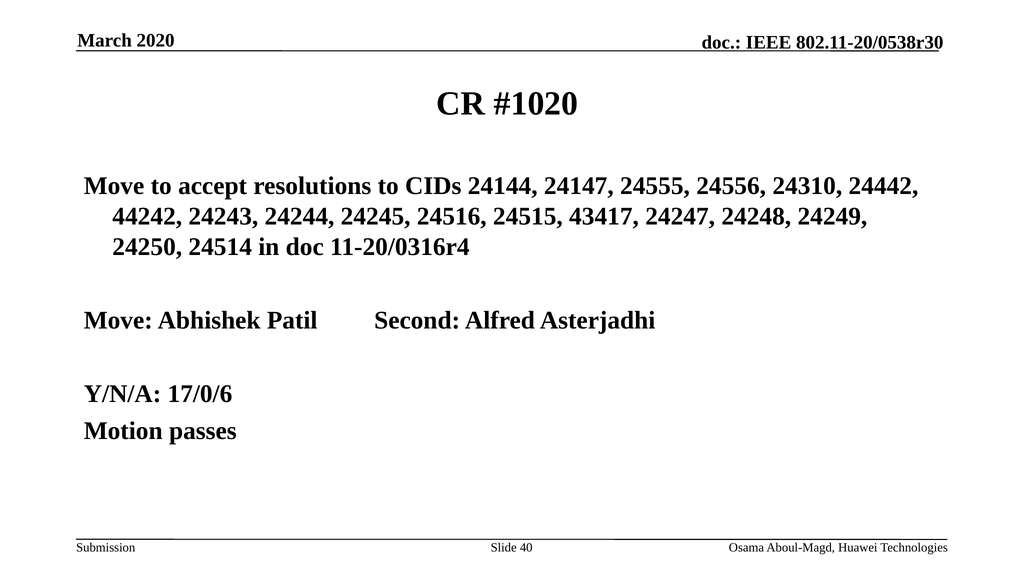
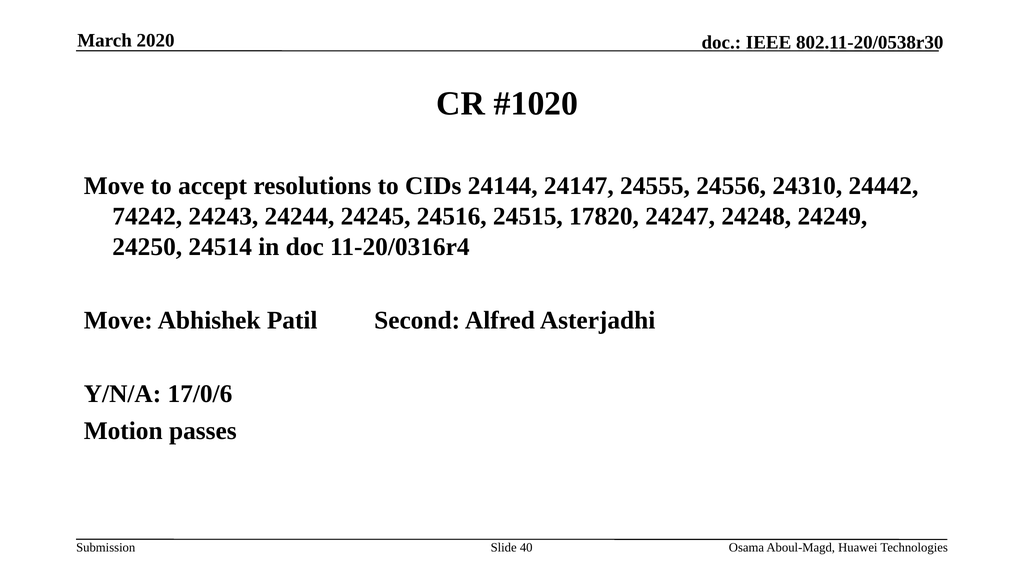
44242: 44242 -> 74242 (147, 216)
43417: 43417 -> 17820 (604, 216)
